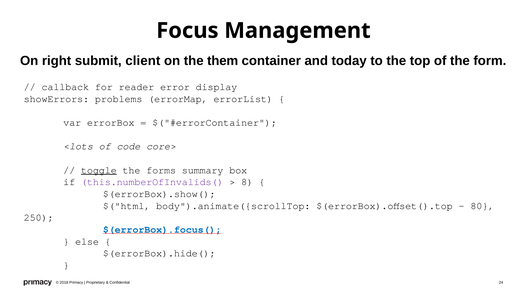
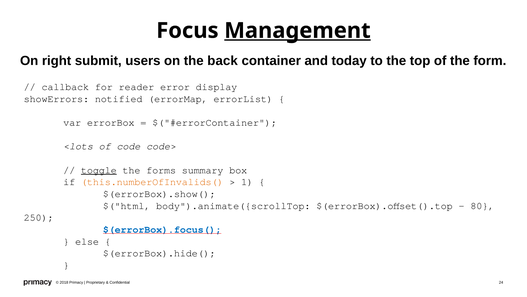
Management underline: none -> present (297, 31)
client: client -> users (143, 61)
them: them -> back (223, 61)
problems: problems -> notified (119, 99)
core>: core> -> code> (161, 146)
this.numberOfInvalids( colour: purple -> orange (152, 182)
8: 8 -> 1 (247, 182)
